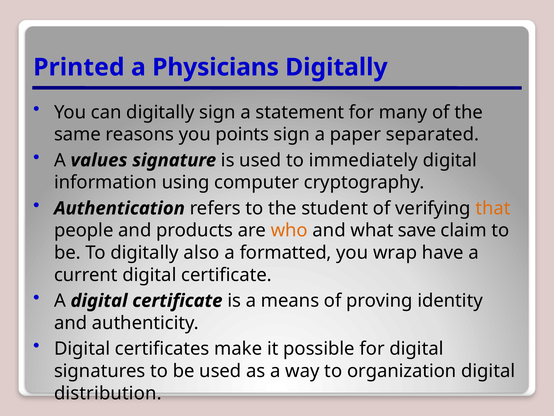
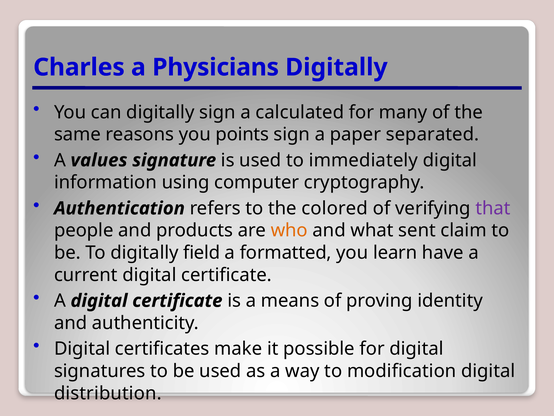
Printed: Printed -> Charles (79, 67)
statement: statement -> calculated (300, 112)
student: student -> colored (335, 208)
that colour: orange -> purple (493, 208)
save: save -> sent (417, 230)
also: also -> field (202, 252)
wrap: wrap -> learn (395, 252)
organization: organization -> modification (402, 371)
